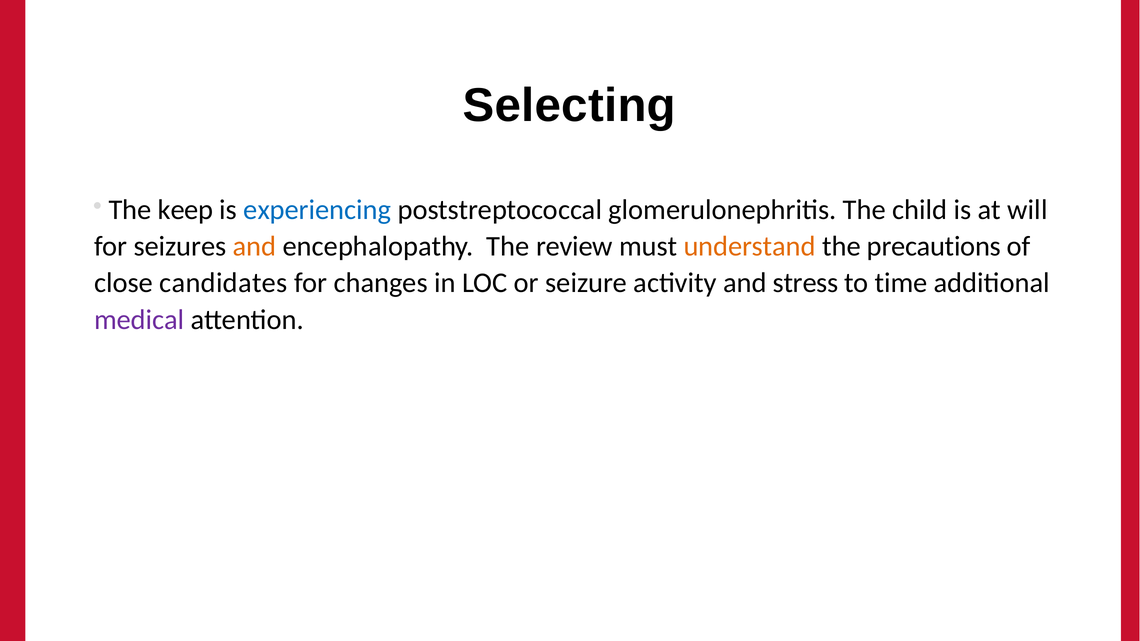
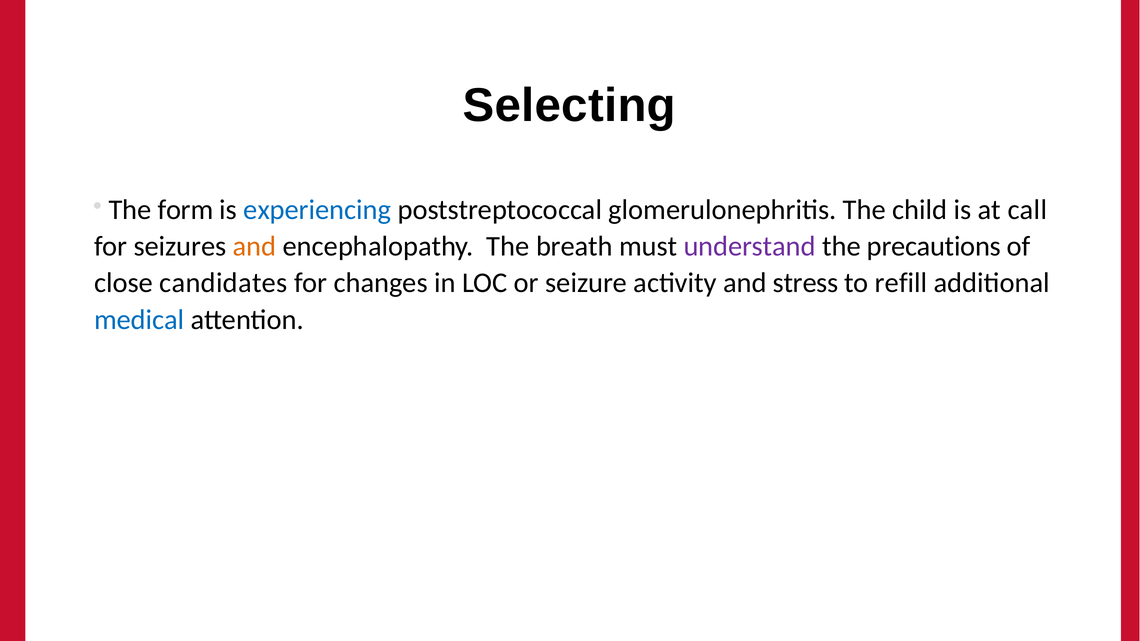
keep: keep -> form (186, 210)
will: will -> call (1027, 210)
review: review -> breath (574, 247)
understand colour: orange -> purple (750, 247)
time: time -> refill (901, 283)
medical colour: purple -> blue (139, 320)
